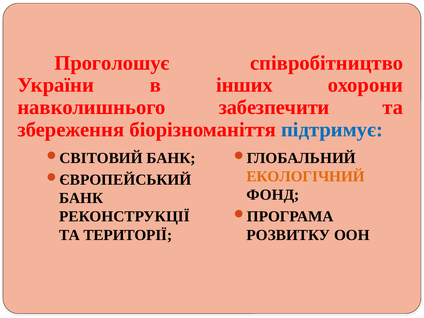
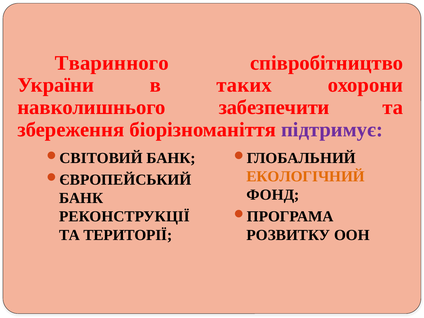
Проголошує: Проголошує -> Тваринного (112, 63)
інших: інших -> таких (244, 85)
підтримує colour: blue -> purple (332, 130)
